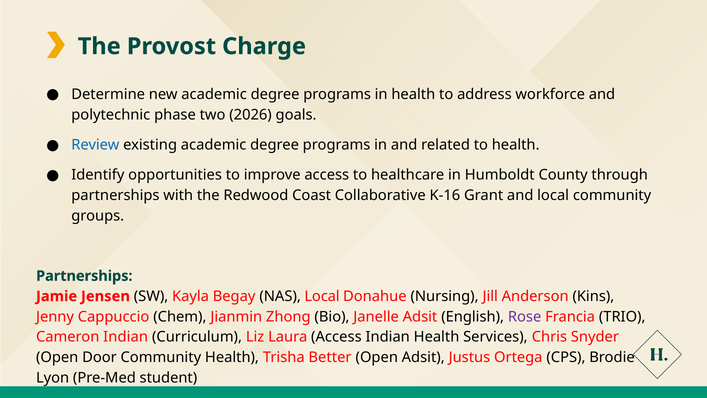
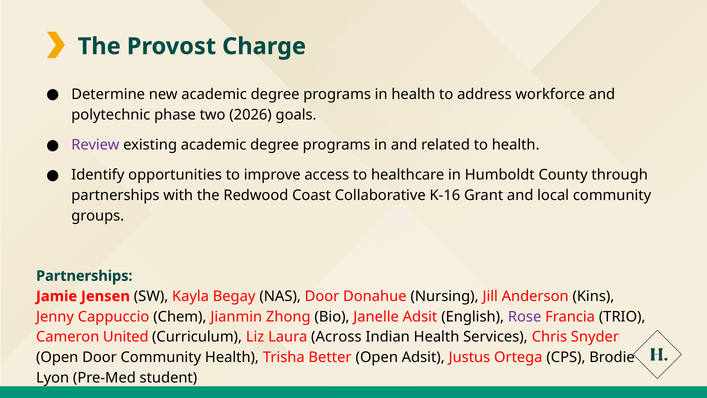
Review colour: blue -> purple (95, 145)
NAS Local: Local -> Door (322, 296)
Cameron Indian: Indian -> United (126, 337)
Laura Access: Access -> Across (336, 337)
